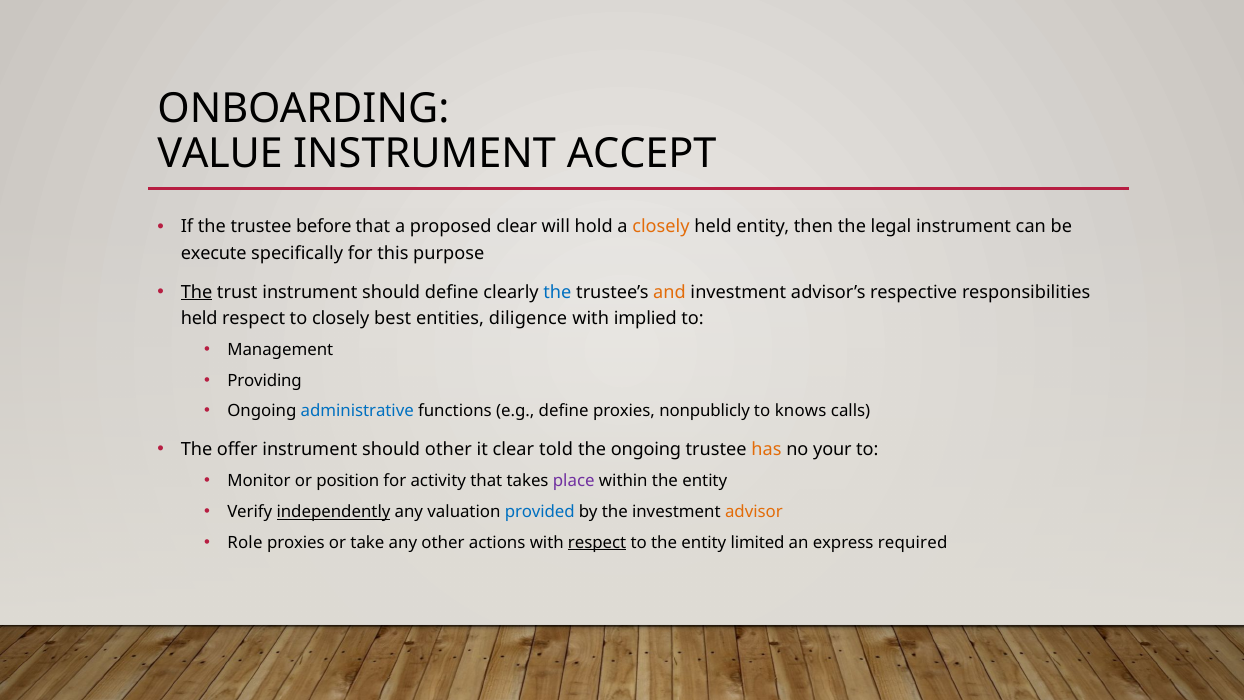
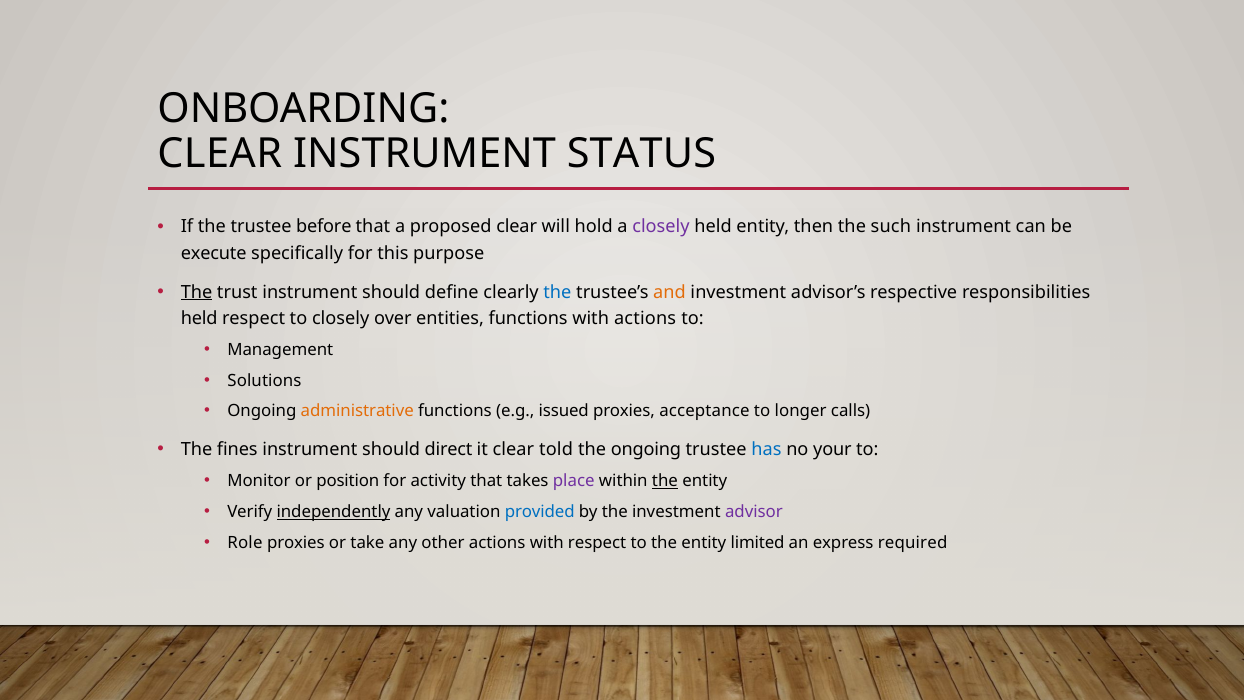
VALUE: VALUE -> CLEAR (220, 154)
ACCEPT: ACCEPT -> STATUS (641, 154)
closely colour: orange -> purple (661, 227)
legal: legal -> such (891, 227)
best: best -> over (393, 318)
entities diligence: diligence -> functions (528, 318)
with implied: implied -> actions (645, 318)
Providing: Providing -> Solutions (264, 380)
administrative colour: blue -> orange (357, 411)
e.g define: define -> issued (564, 411)
nonpublicly: nonpublicly -> acceptance (704, 411)
knows: knows -> longer (801, 411)
offer: offer -> fines (237, 449)
should other: other -> direct (449, 449)
has colour: orange -> blue (766, 449)
the underline: none -> present (665, 481)
advisor colour: orange -> purple (754, 512)
respect underline: present -> none (597, 542)
